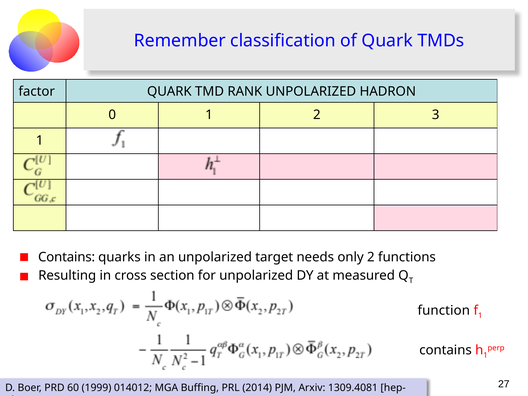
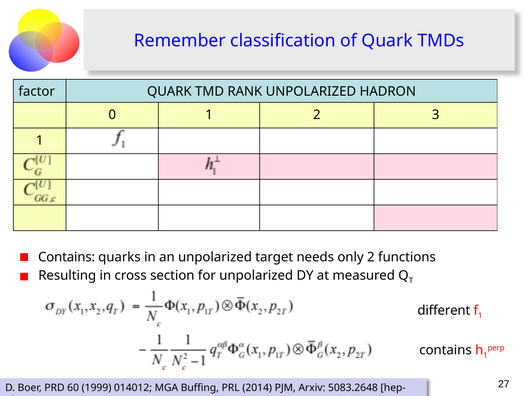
function: function -> different (444, 311)
1309.4081: 1309.4081 -> 5083.2648 (353, 388)
